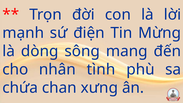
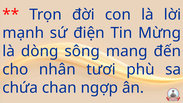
tình: tình -> tươi (101, 69)
xưng: xưng -> ngợp (99, 88)
